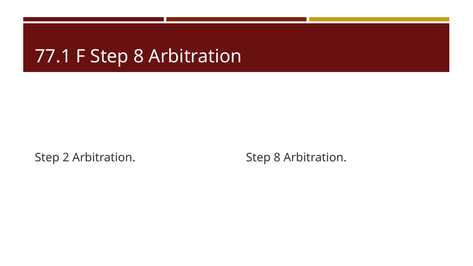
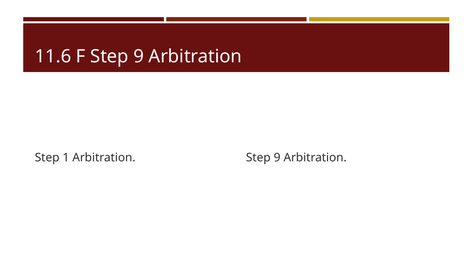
77.1: 77.1 -> 11.6 (53, 57)
F Step 8: 8 -> 9 (139, 57)
2: 2 -> 1 (66, 158)
Arbitration Step 8: 8 -> 9 (277, 158)
